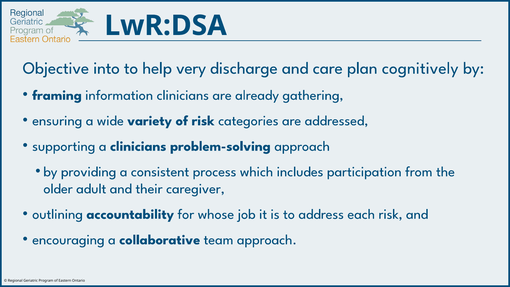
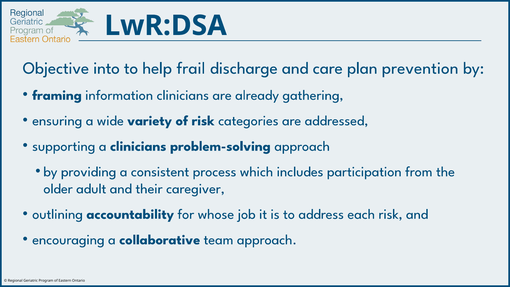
very: very -> frail (191, 68)
cognitively: cognitively -> prevention (420, 68)
